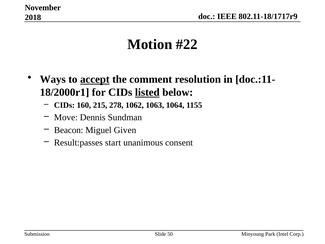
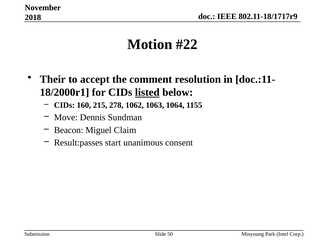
Ways: Ways -> Their (53, 79)
accept underline: present -> none (95, 79)
Given: Given -> Claim (125, 130)
